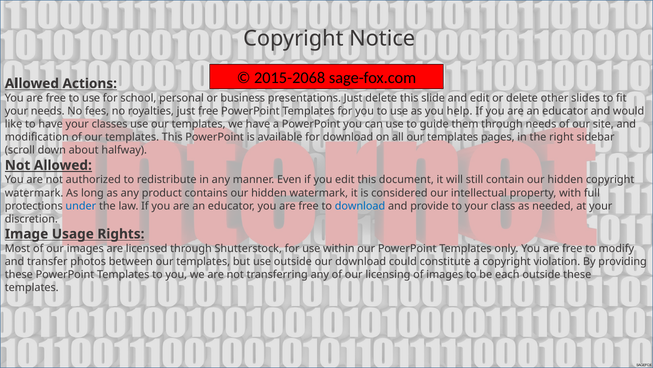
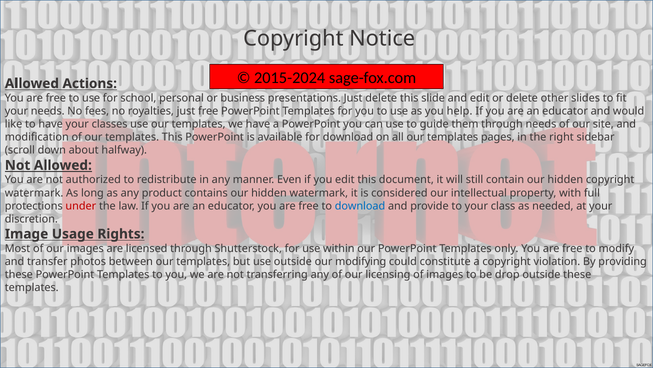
2015-2068: 2015-2068 -> 2015-2024 (290, 77)
under colour: blue -> red (81, 206)
our download: download -> modifying (361, 261)
each: each -> drop (507, 274)
